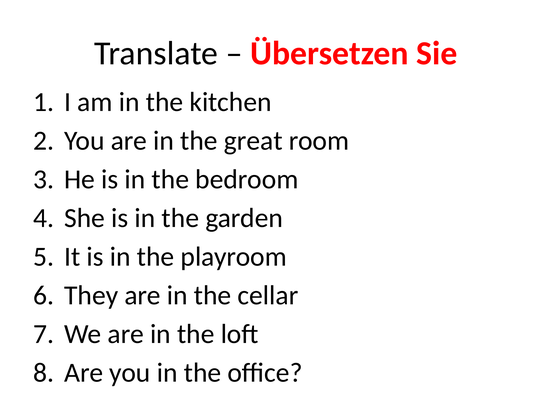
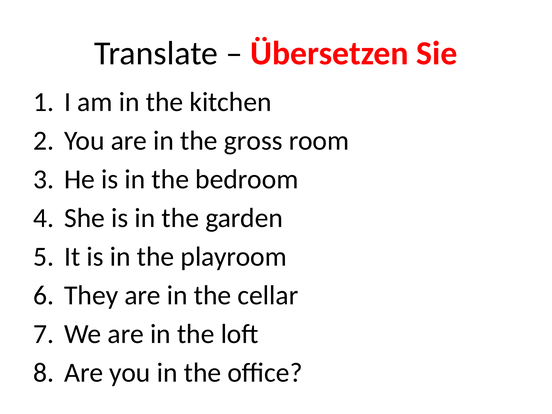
great: great -> gross (253, 141)
